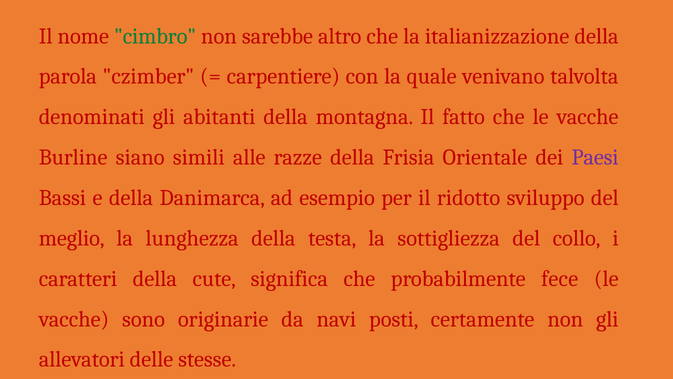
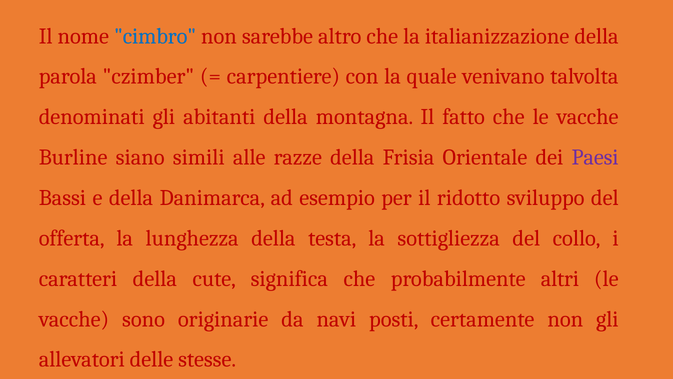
cimbro colour: green -> blue (155, 36)
meglio: meglio -> offerta (72, 238)
fece: fece -> altri (560, 278)
